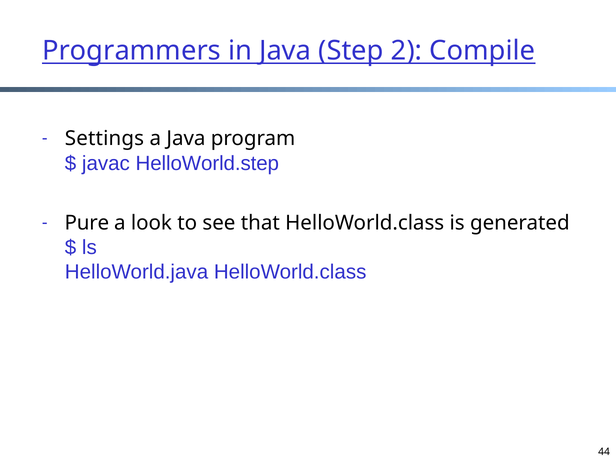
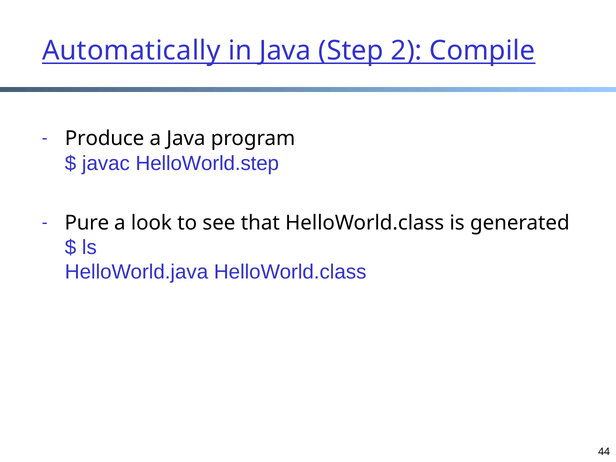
Programmers: Programmers -> Automatically (131, 51)
Settings: Settings -> Produce (105, 139)
